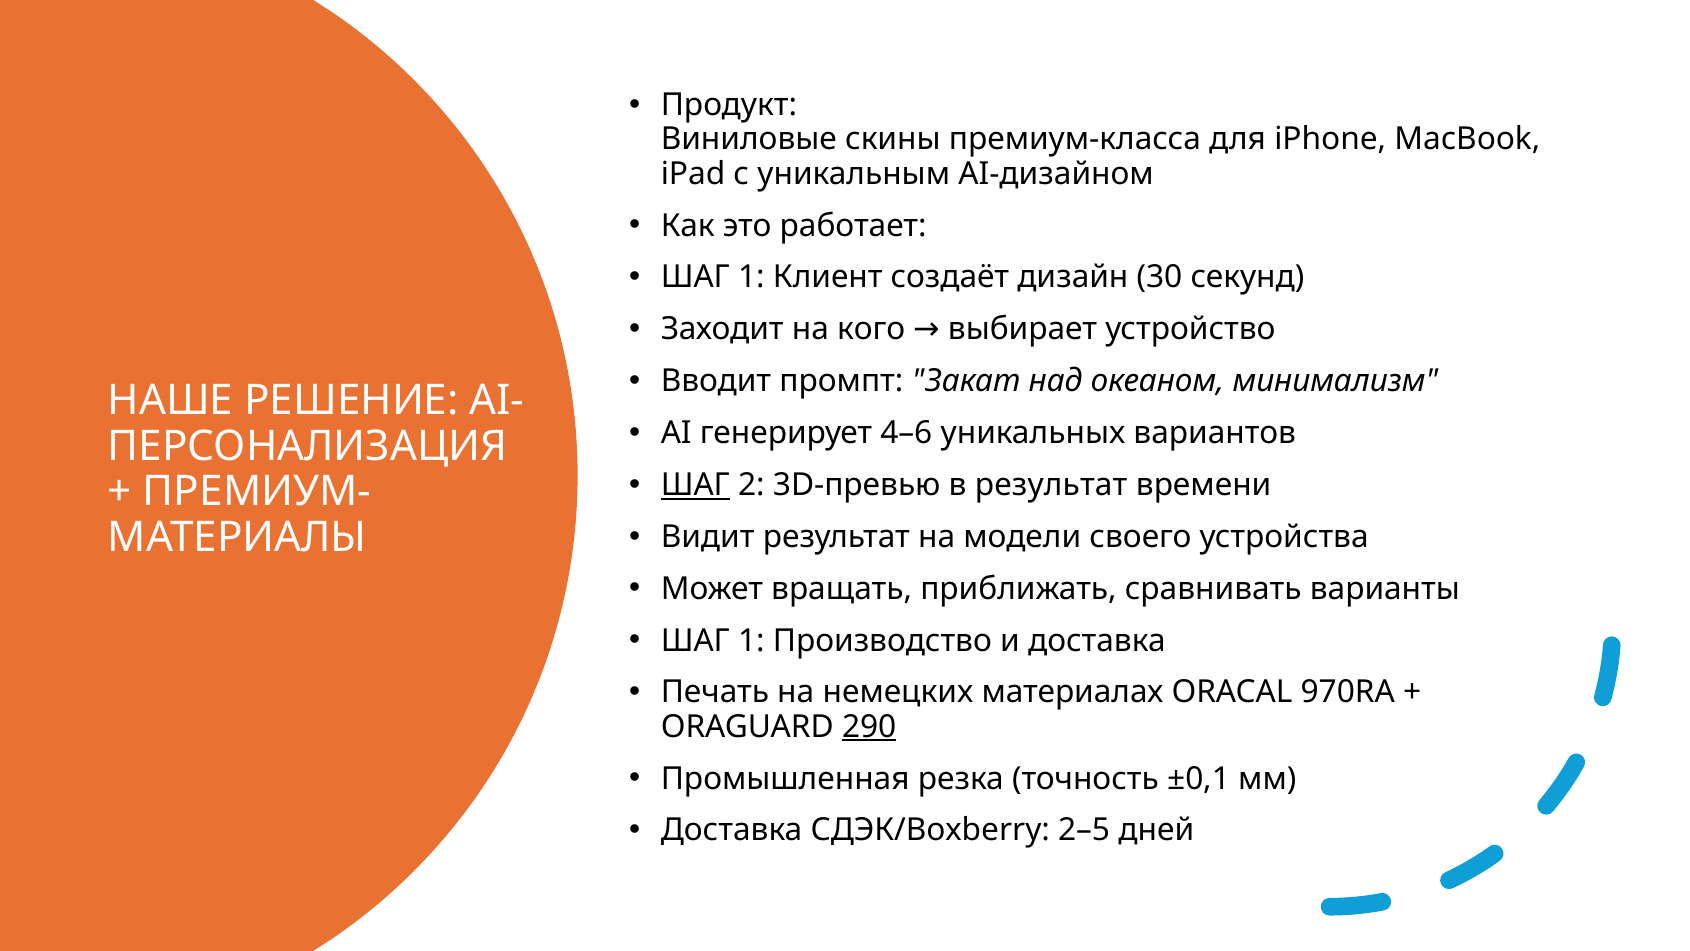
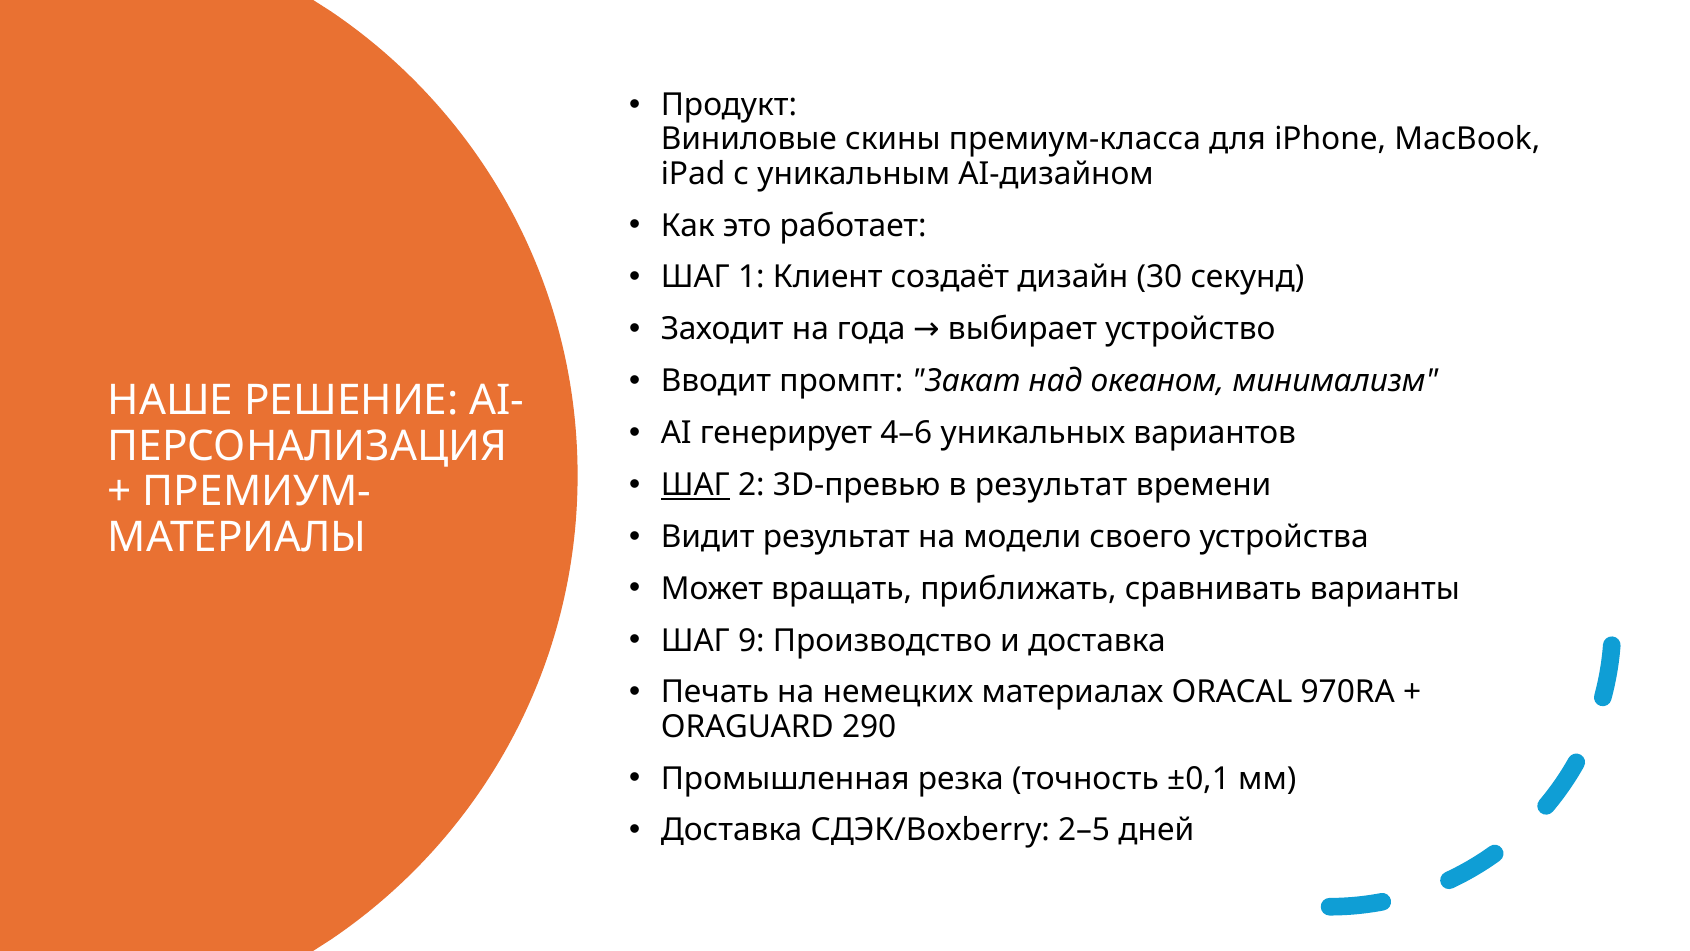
кого: кого -> года (871, 329)
1: 1 -> 9 (751, 640)
290 underline: present -> none (869, 726)
